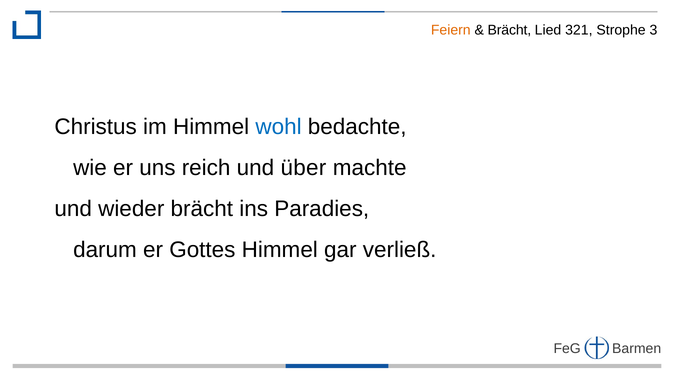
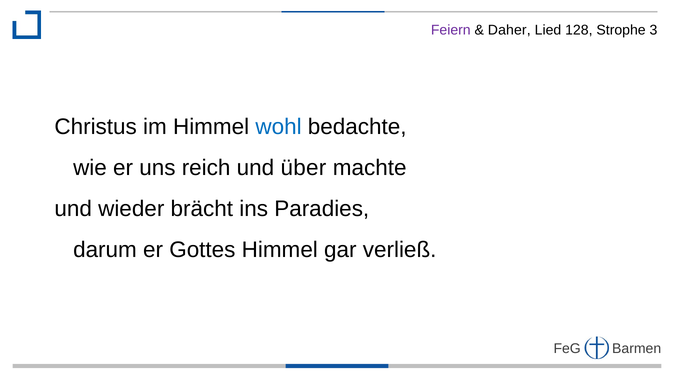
Feiern colour: orange -> purple (451, 30)
Brächt: Brächt -> Daher (509, 30)
321: 321 -> 128 (579, 30)
